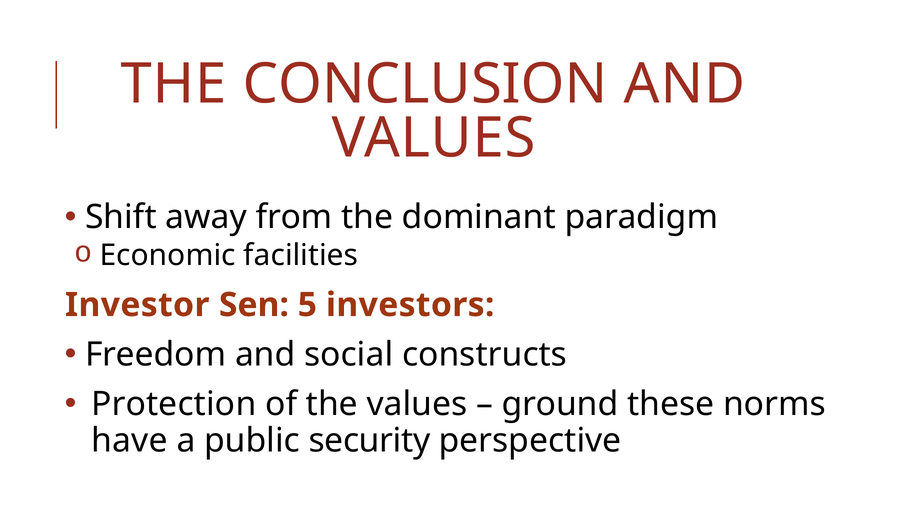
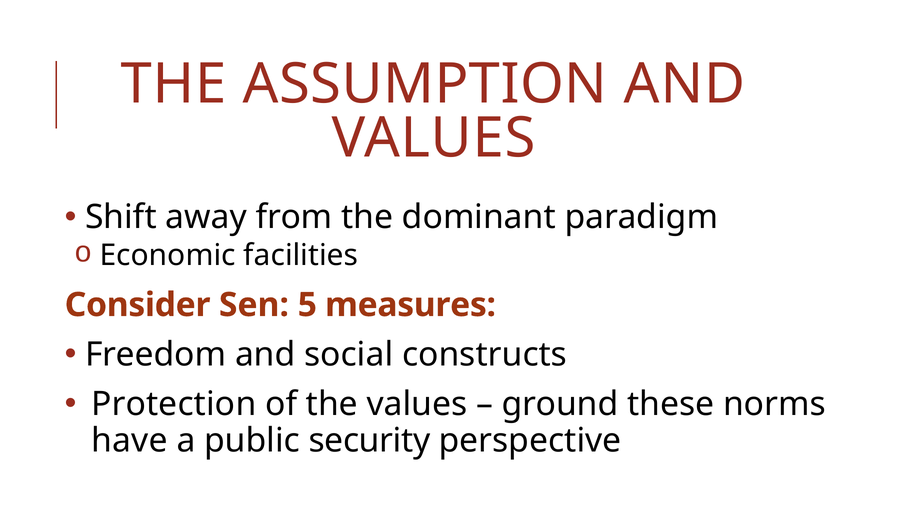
CONCLUSION: CONCLUSION -> ASSUMPTION (425, 84)
Investor: Investor -> Consider (138, 305)
investors: investors -> measures (411, 305)
